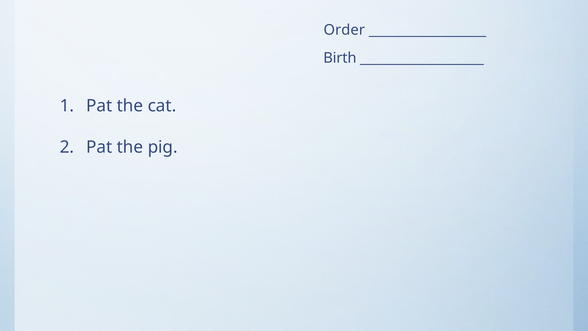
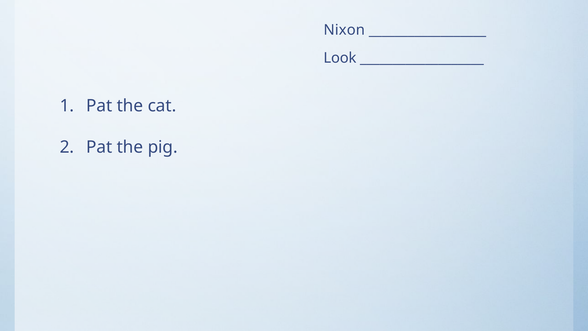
Order: Order -> Nixon (344, 30)
Birth: Birth -> Look (340, 58)
